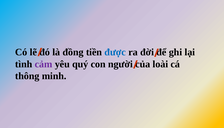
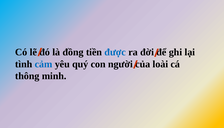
cảm colour: purple -> blue (44, 64)
